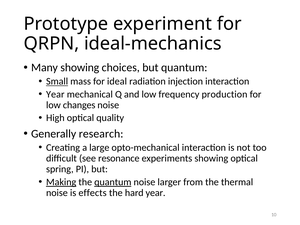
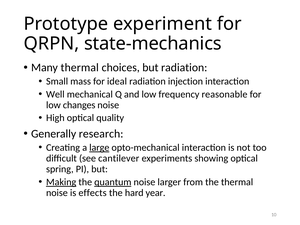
ideal-mechanics: ideal-mechanics -> state-mechanics (153, 43)
Many showing: showing -> thermal (80, 68)
but quantum: quantum -> radiation (184, 68)
Small underline: present -> none (57, 81)
Year: Year -> Well (55, 94)
production: production -> reasonable (225, 94)
large underline: none -> present (99, 148)
resonance: resonance -> cantilever (119, 158)
